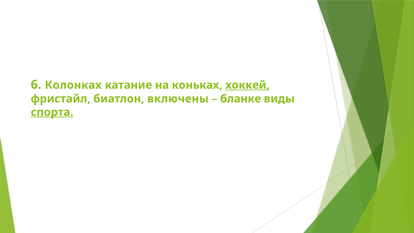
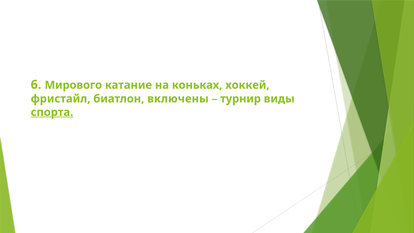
Колонках: Колонках -> Мирового (73, 85)
хоккей underline: present -> none (247, 85)
бланке: бланке -> турнир (241, 99)
